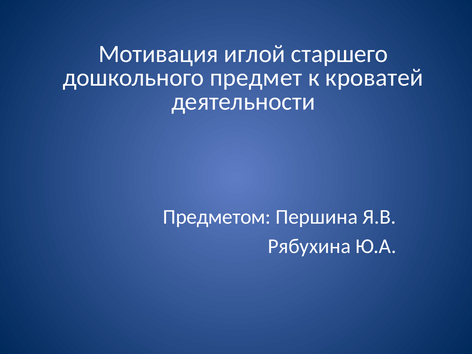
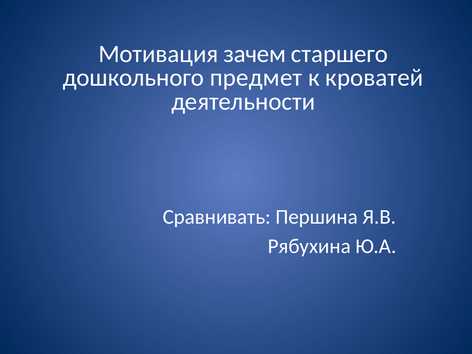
иглой: иглой -> зачем (255, 54)
Предметом: Предметом -> Сравнивать (217, 217)
